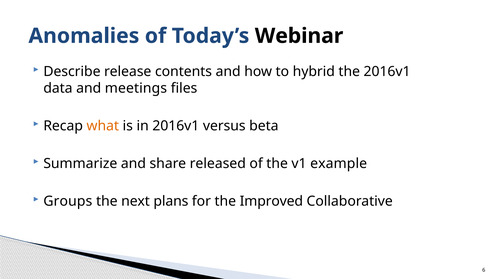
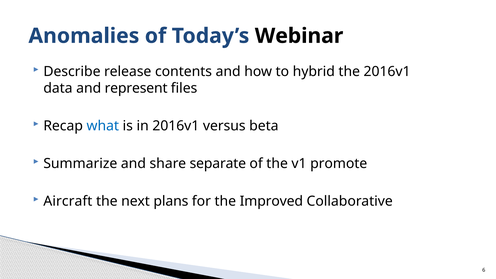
meetings: meetings -> represent (136, 88)
what colour: orange -> blue (103, 126)
released: released -> separate (218, 163)
example: example -> promote (339, 163)
Groups: Groups -> Aircraft (68, 201)
